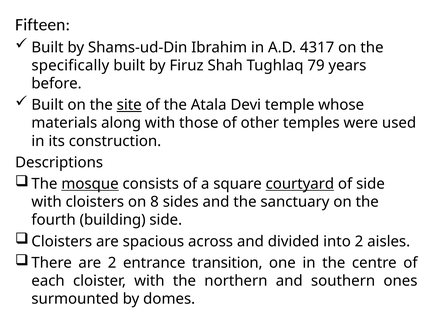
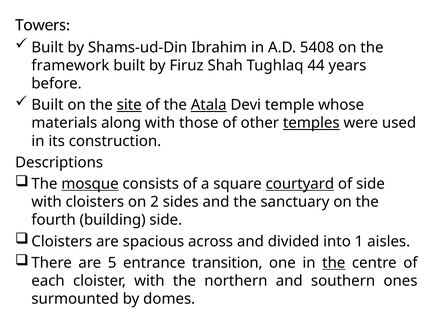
Fifteen: Fifteen -> Towers (43, 25)
4317: 4317 -> 5408 (317, 47)
specifically: specifically -> framework (70, 65)
79: 79 -> 44 (316, 65)
Atala underline: none -> present (209, 105)
temples underline: none -> present (311, 123)
8: 8 -> 2 (155, 202)
into 2: 2 -> 1 (359, 241)
are 2: 2 -> 5 (112, 263)
the underline: none -> present (334, 263)
